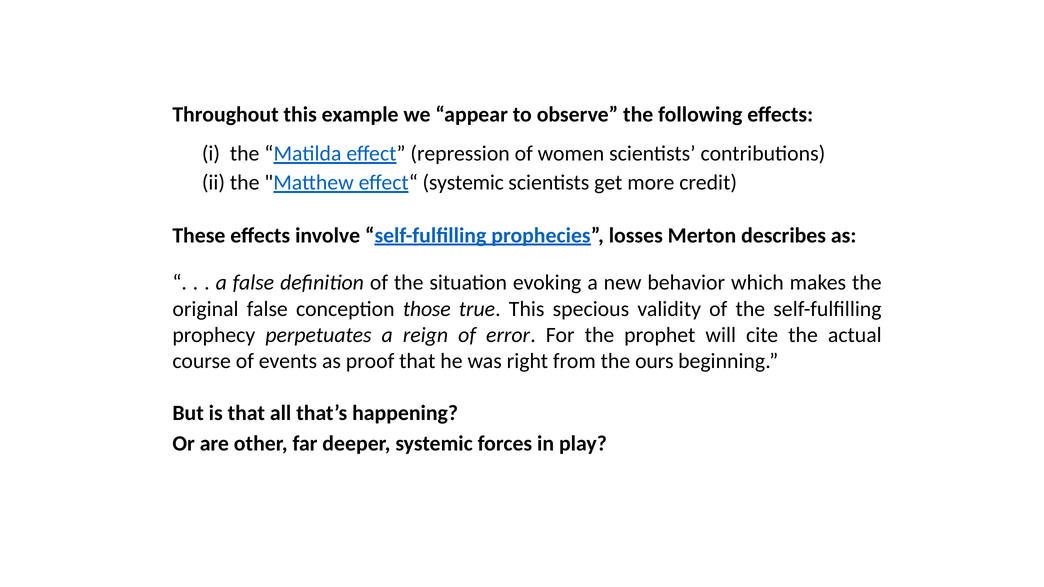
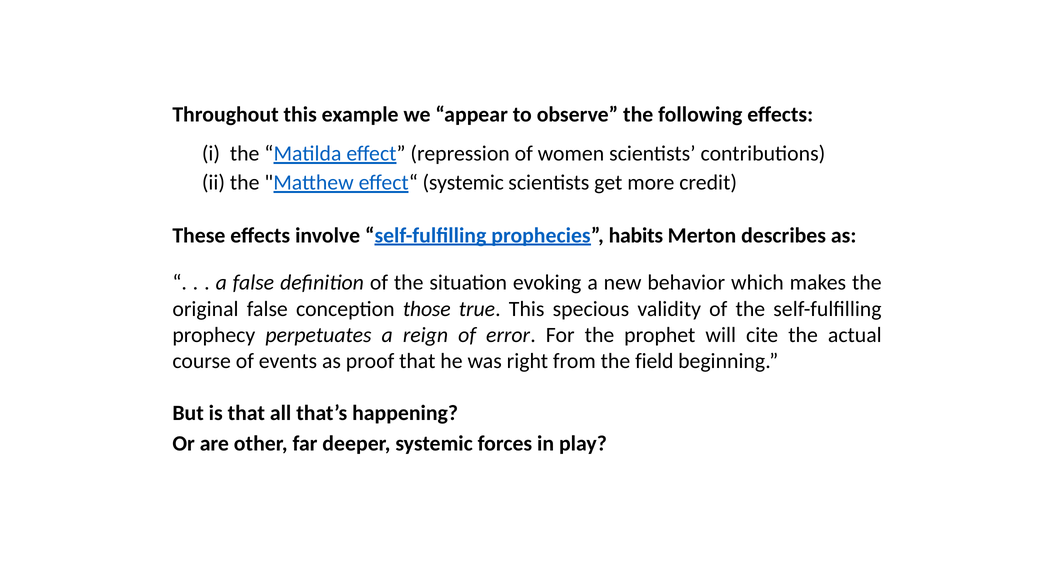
losses: losses -> habits (636, 235)
ours: ours -> field (654, 361)
